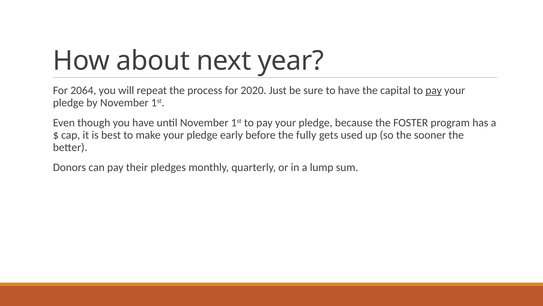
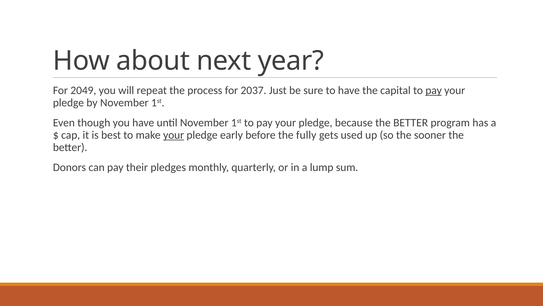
2064: 2064 -> 2049 (83, 90)
2020: 2020 -> 2037 (254, 90)
because the FOSTER: FOSTER -> BETTER (411, 123)
your underline: none -> present (174, 135)
